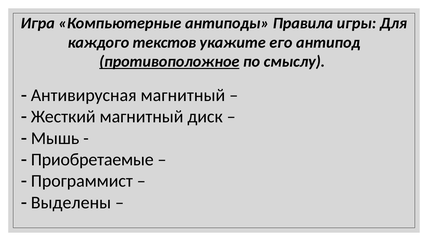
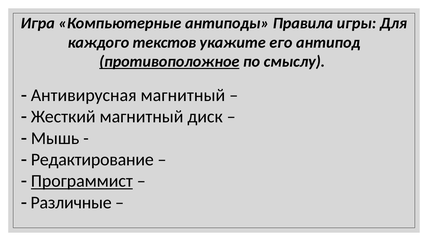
Приобретаемые: Приобретаемые -> Редактирование (92, 159)
Программист underline: none -> present (82, 181)
Выделены: Выделены -> Различные (71, 202)
